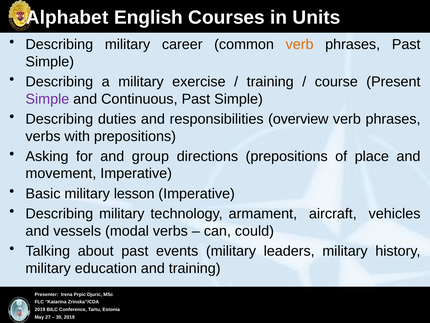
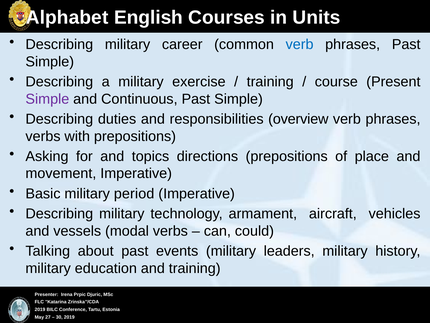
verb colour: orange -> blue (300, 44)
group: group -> topics (151, 156)
lesson: lesson -> period (134, 193)
